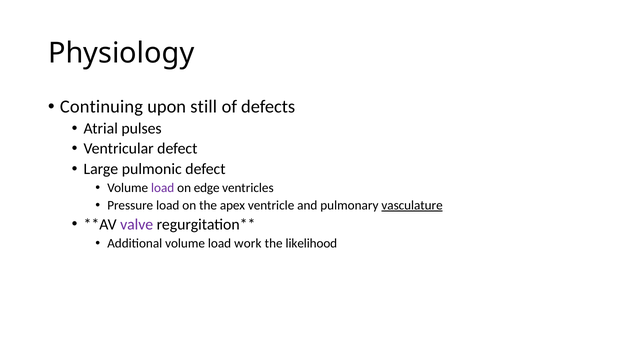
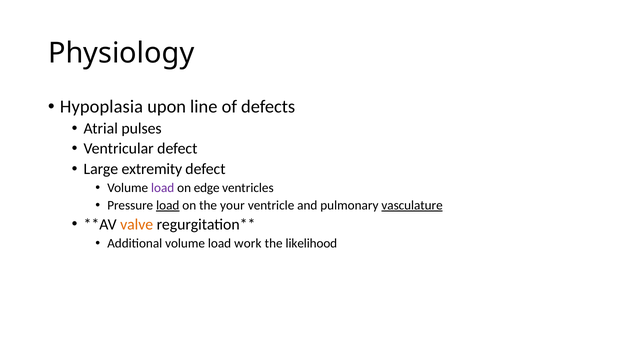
Continuing: Continuing -> Hypoplasia (102, 107)
still: still -> line (204, 107)
pulmonic: pulmonic -> extremity (152, 169)
load underline: none -> present (168, 205)
apex: apex -> your (232, 205)
valve colour: purple -> orange (137, 224)
